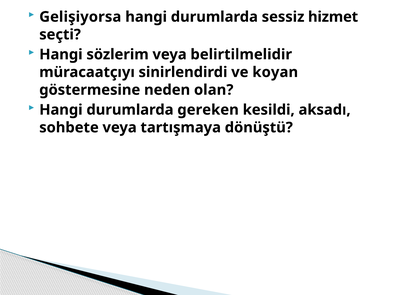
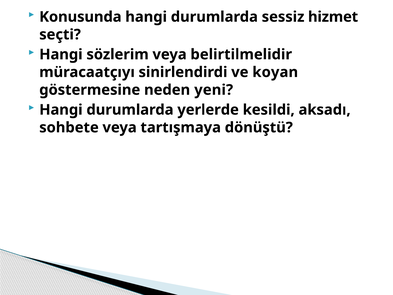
Gelişiyorsa: Gelişiyorsa -> Konusunda (80, 17)
olan: olan -> yeni (214, 90)
gereken: gereken -> yerlerde (208, 110)
